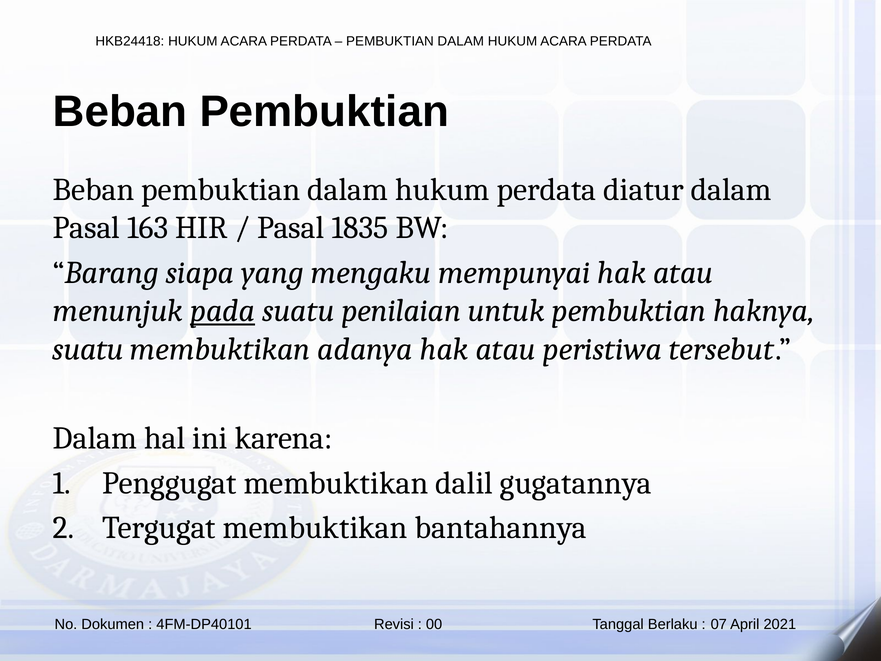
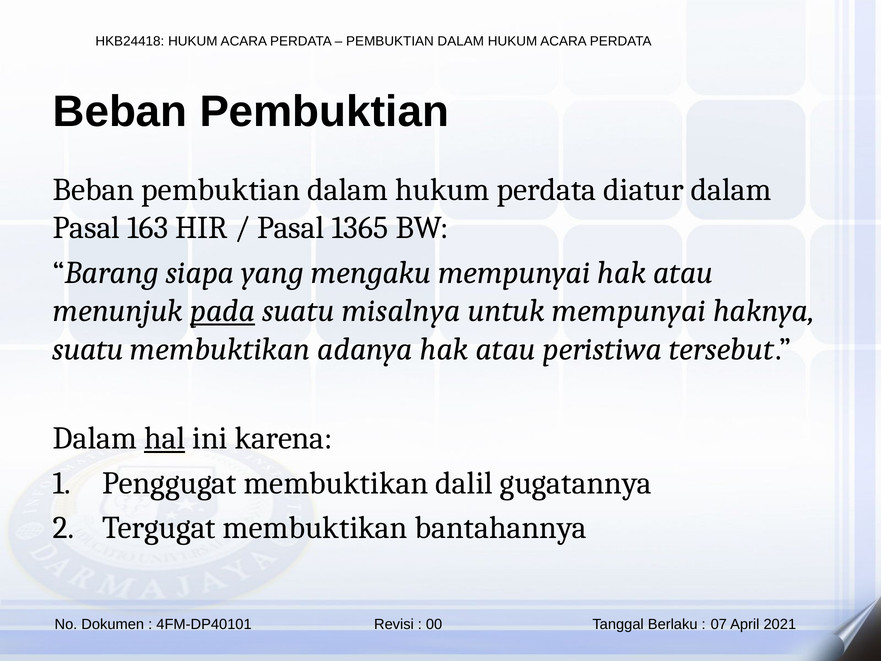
1835: 1835 -> 1365 (360, 228)
penilaian: penilaian -> misalnya (401, 311)
untuk pembuktian: pembuktian -> mempunyai (629, 311)
hal underline: none -> present (165, 438)
